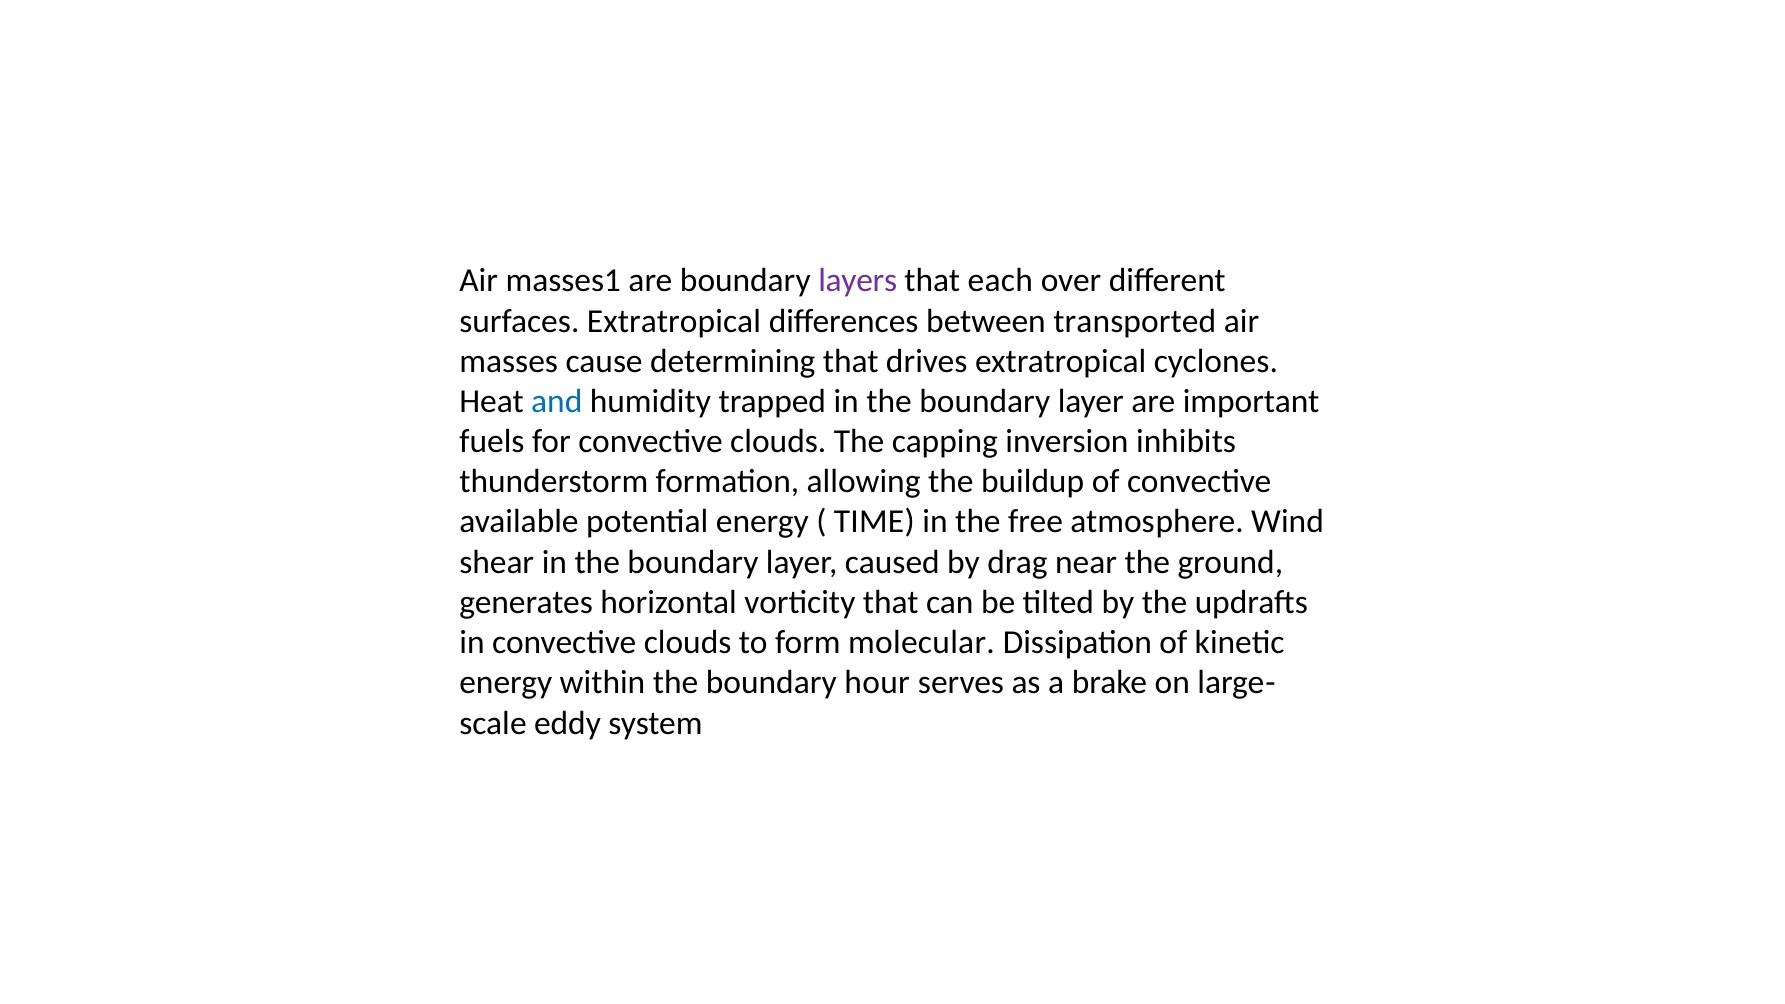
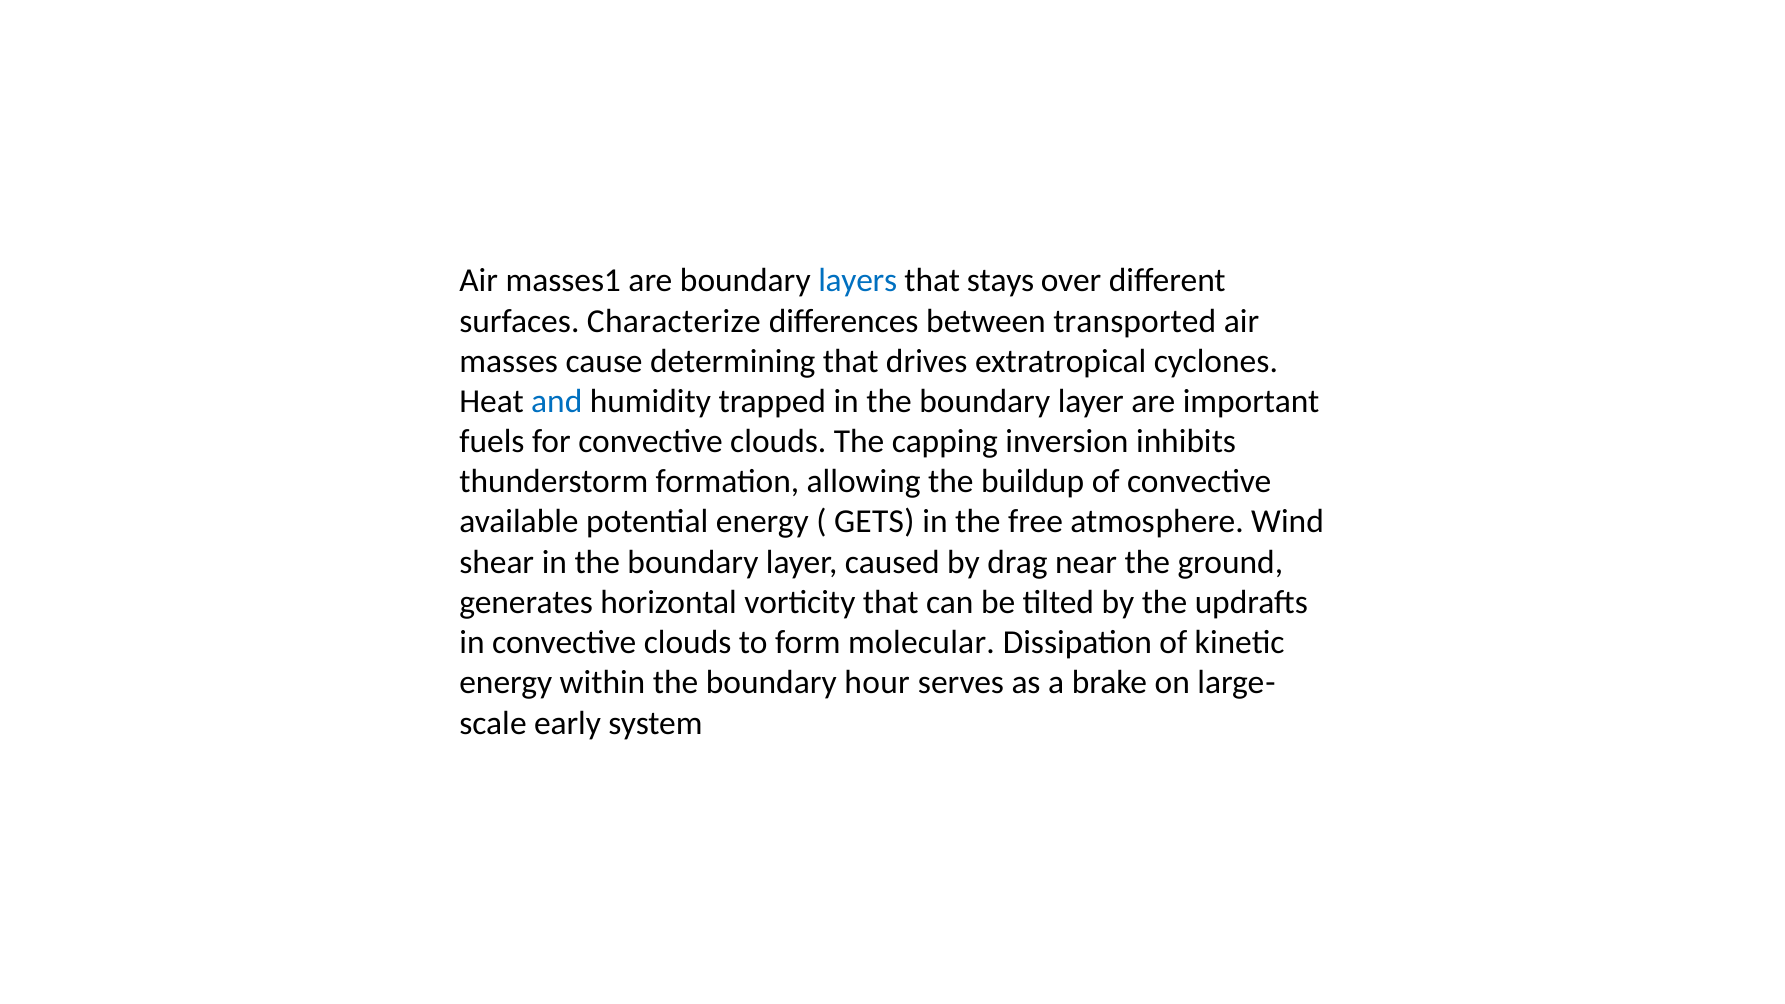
layers colour: purple -> blue (858, 281)
each: each -> stays (1001, 281)
surfaces Extratropical: Extratropical -> Characterize (674, 321)
TIME: TIME -> GETS (874, 522)
eddy: eddy -> early (568, 723)
